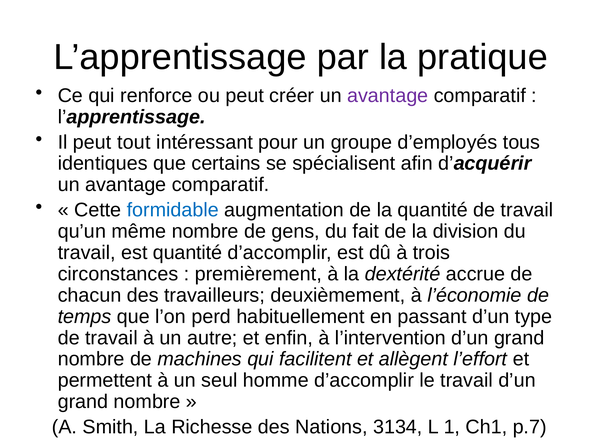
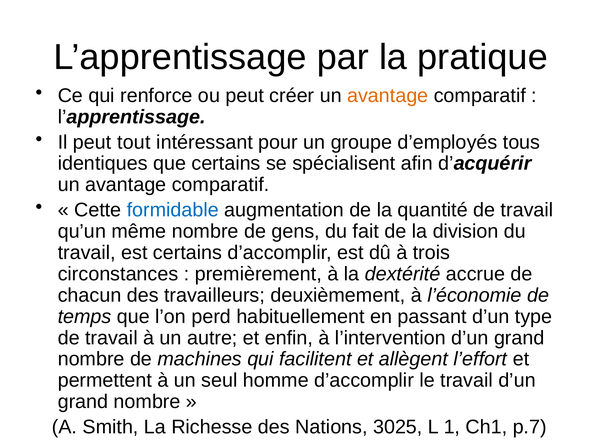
avantage colour: purple -> orange (388, 96)
est quantité: quantité -> certains (188, 253)
3134: 3134 -> 3025 (398, 427)
